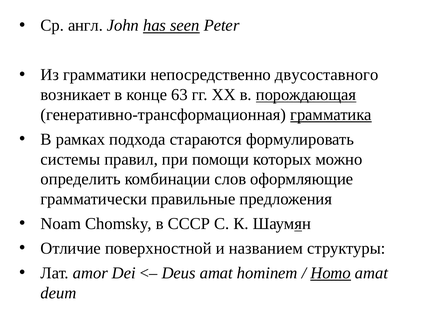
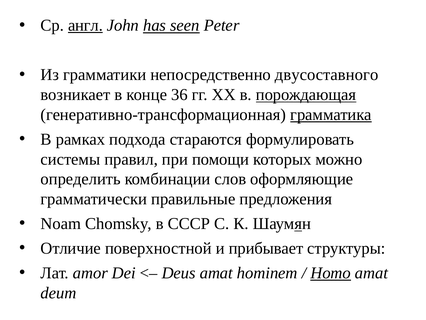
англ underline: none -> present (85, 25)
63: 63 -> 36 (179, 95)
названием: названием -> прибывает (266, 248)
